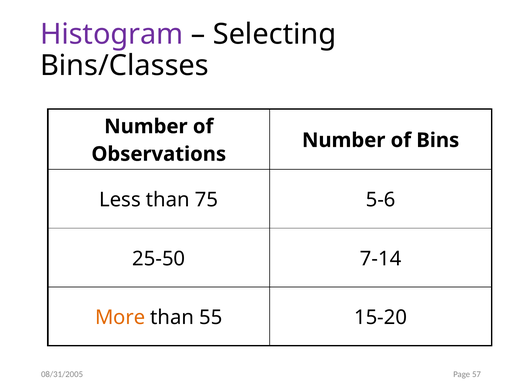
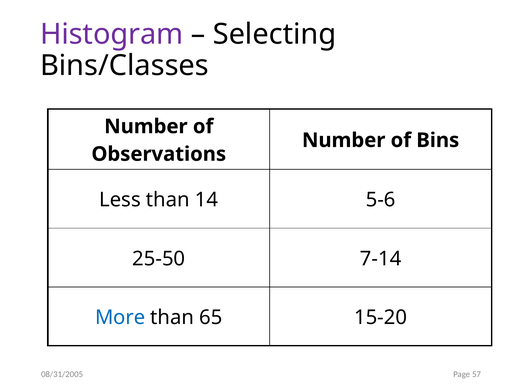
75: 75 -> 14 (207, 200)
More colour: orange -> blue (120, 317)
55: 55 -> 65 (211, 317)
